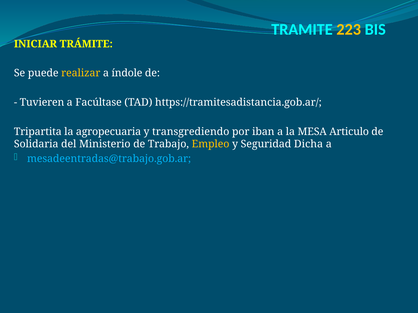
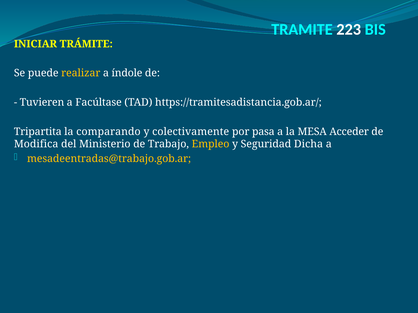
223 colour: yellow -> white (349, 30)
agropecuaria: agropecuaria -> comparando (108, 132)
transgrediendo: transgrediendo -> colectivamente (191, 132)
iban: iban -> pasa (263, 132)
Articulo: Articulo -> Acceder (349, 132)
Solidaria: Solidaria -> Modifica (36, 144)
mesadeentradas@trabajo.gob.ar colour: light blue -> yellow (109, 159)
